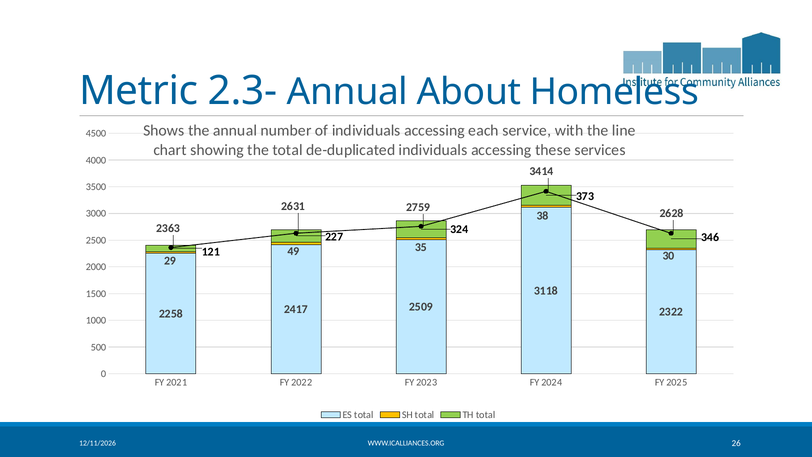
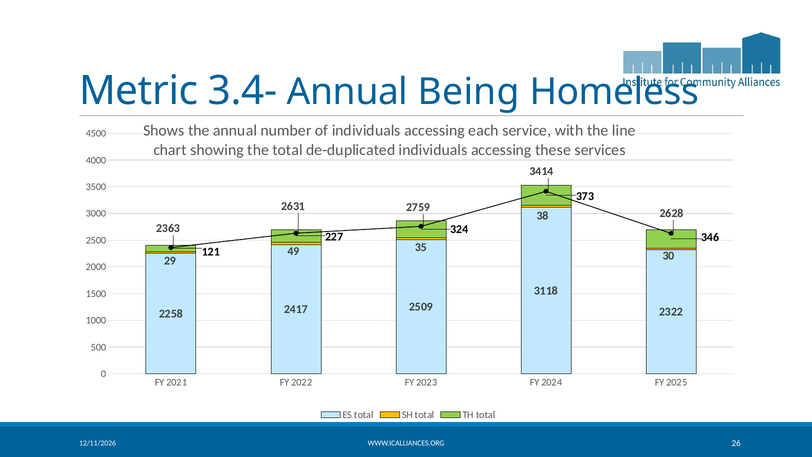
2.3-: 2.3- -> 3.4- (243, 91)
About: About -> Being (469, 92)
